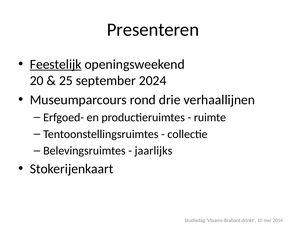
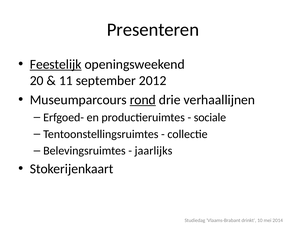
25: 25 -> 11 (66, 81)
2024: 2024 -> 2012 (153, 81)
rond underline: none -> present (143, 100)
ruimte: ruimte -> sociale (210, 117)
